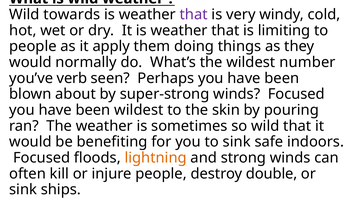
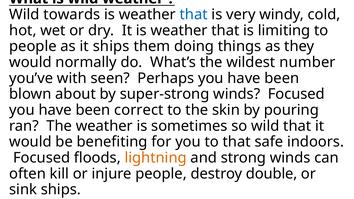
that colour: purple -> blue (194, 15)
it apply: apply -> ships (111, 46)
verb: verb -> with (72, 78)
been wildest: wildest -> correct (139, 110)
to sink: sink -> that (237, 142)
